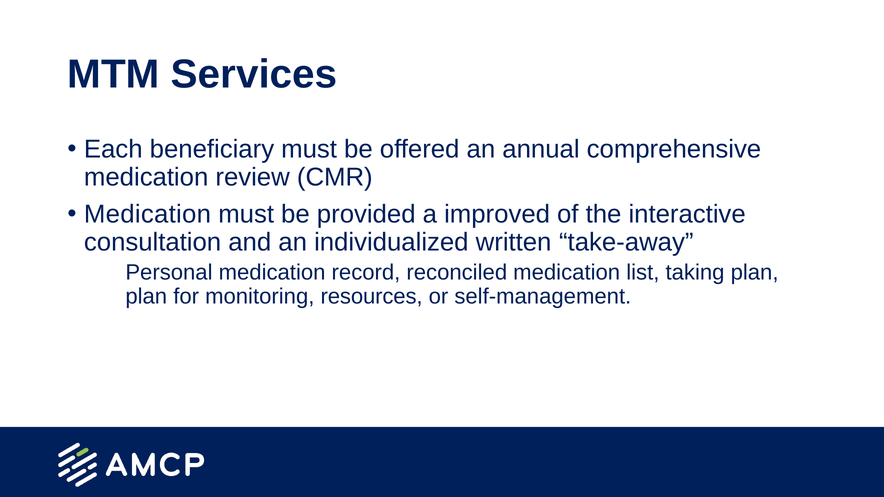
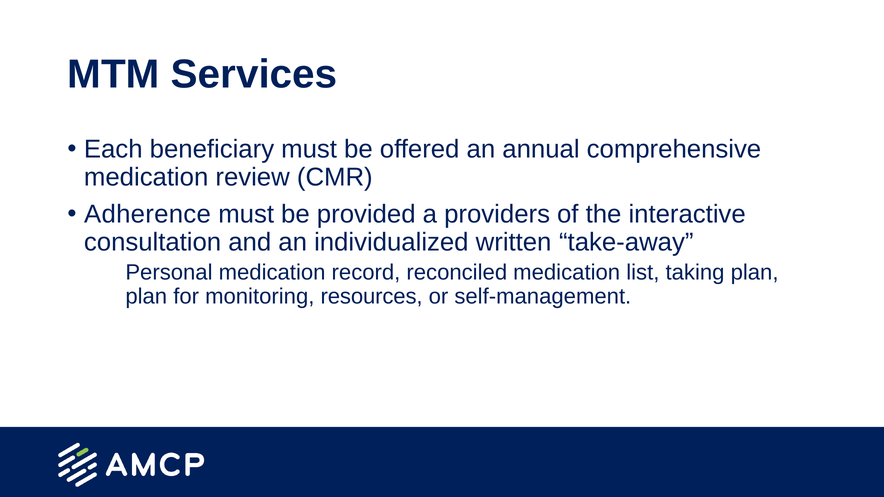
Medication: Medication -> Adherence (147, 214)
improved: improved -> providers (497, 214)
